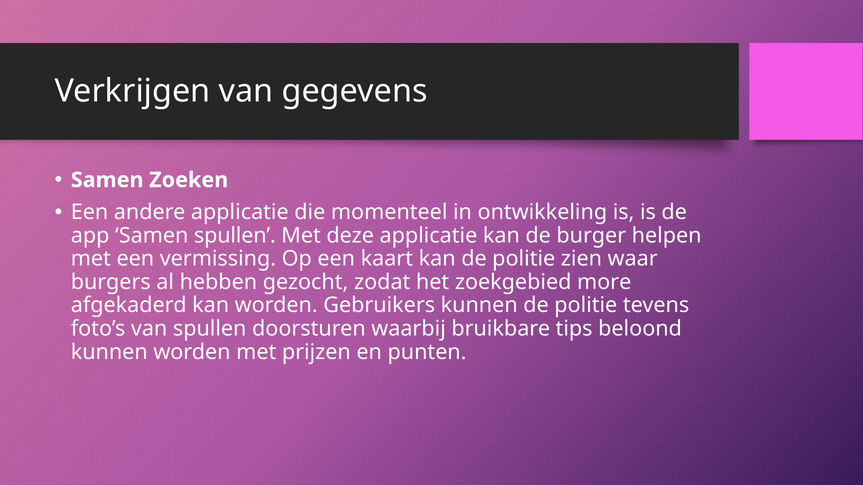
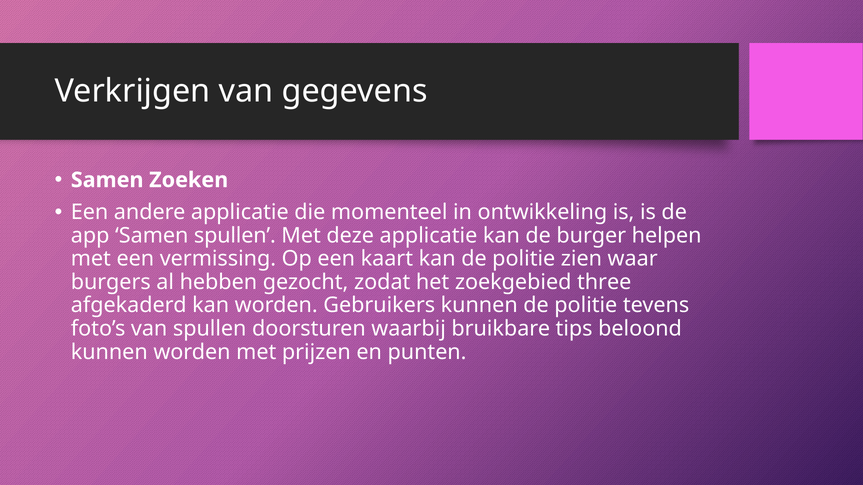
more: more -> three (604, 282)
